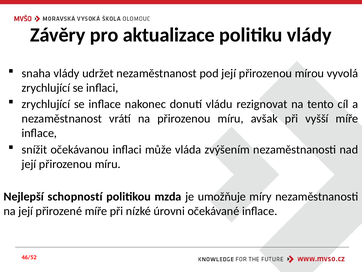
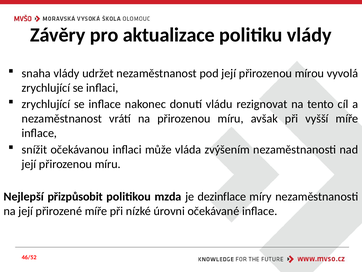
schopností: schopností -> přizpůsobit (75, 196)
umožňuje: umožňuje -> dezinflace (222, 196)
